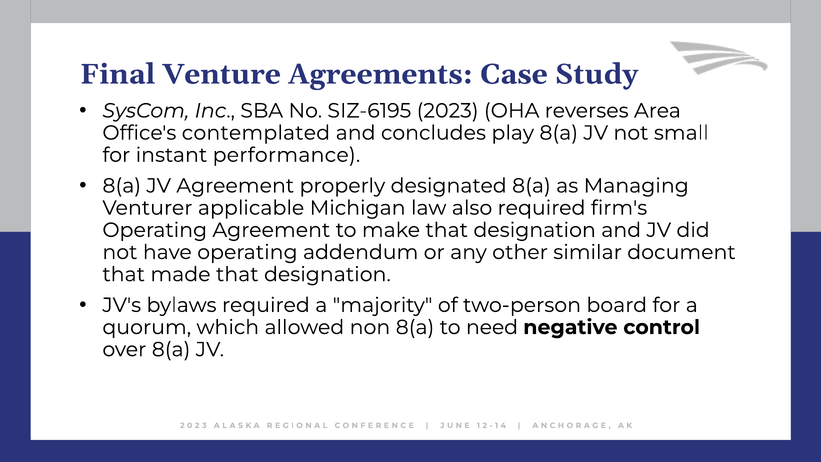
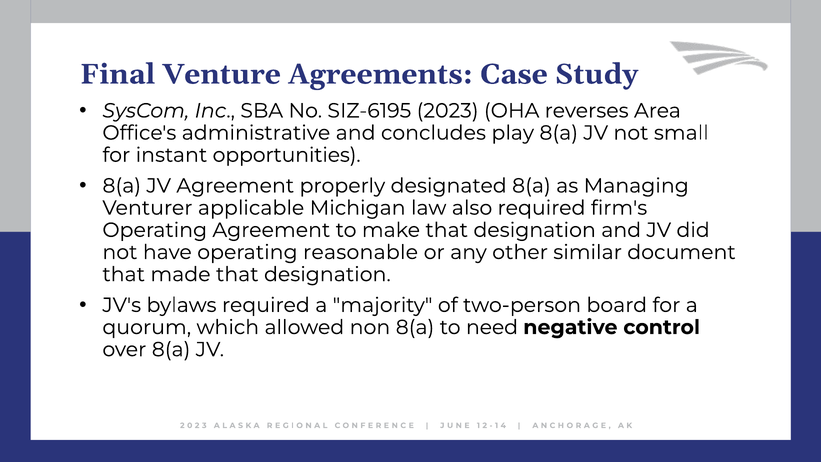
contemplated: contemplated -> administrative (256, 133)
performance: performance -> opportunities (287, 155)
addendum: addendum -> reasonable (361, 252)
